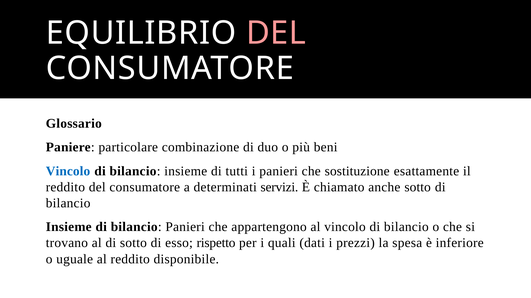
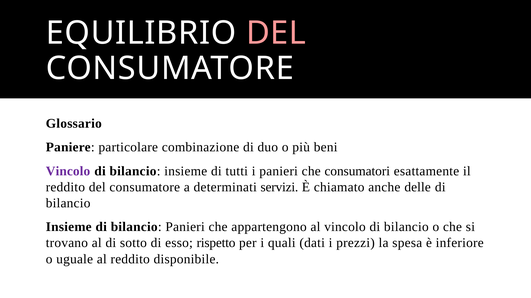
Vincolo colour: blue -> purple (68, 171)
sostituzione: sostituzione -> consumatori (357, 171)
anche sotto: sotto -> delle (418, 187)
